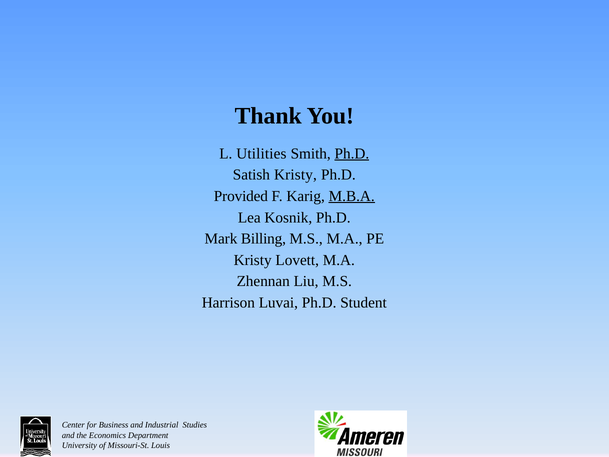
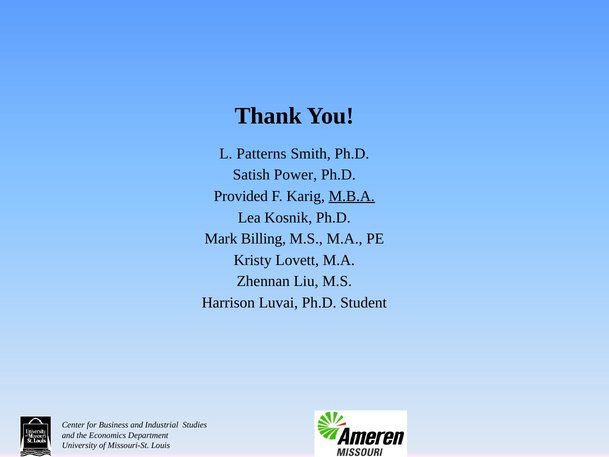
Utilities: Utilities -> Patterns (261, 153)
Ph.D underline: present -> none (352, 153)
Satish Kristy: Kristy -> Power (295, 175)
